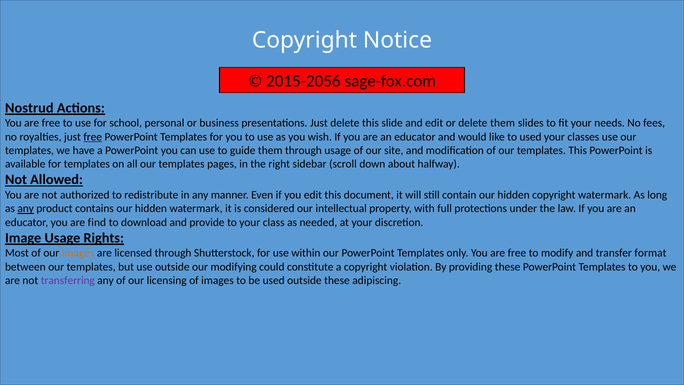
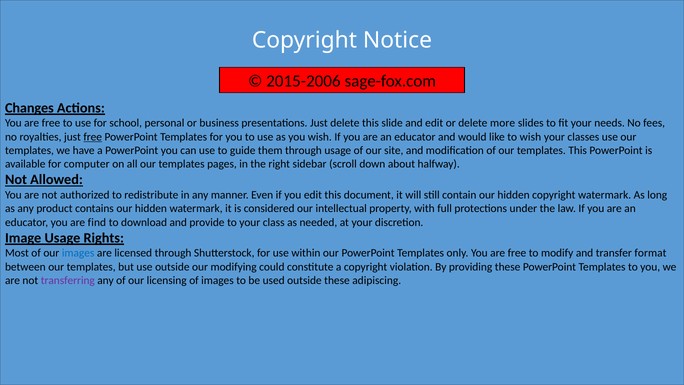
2015-2056: 2015-2056 -> 2015-2006 (303, 81)
Nostrud: Nostrud -> Changes (29, 108)
delete them: them -> more (503, 123)
to used: used -> wish (530, 137)
for templates: templates -> computer (87, 164)
any underline: present -> none (26, 209)
images colour: orange -> blue (78, 253)
